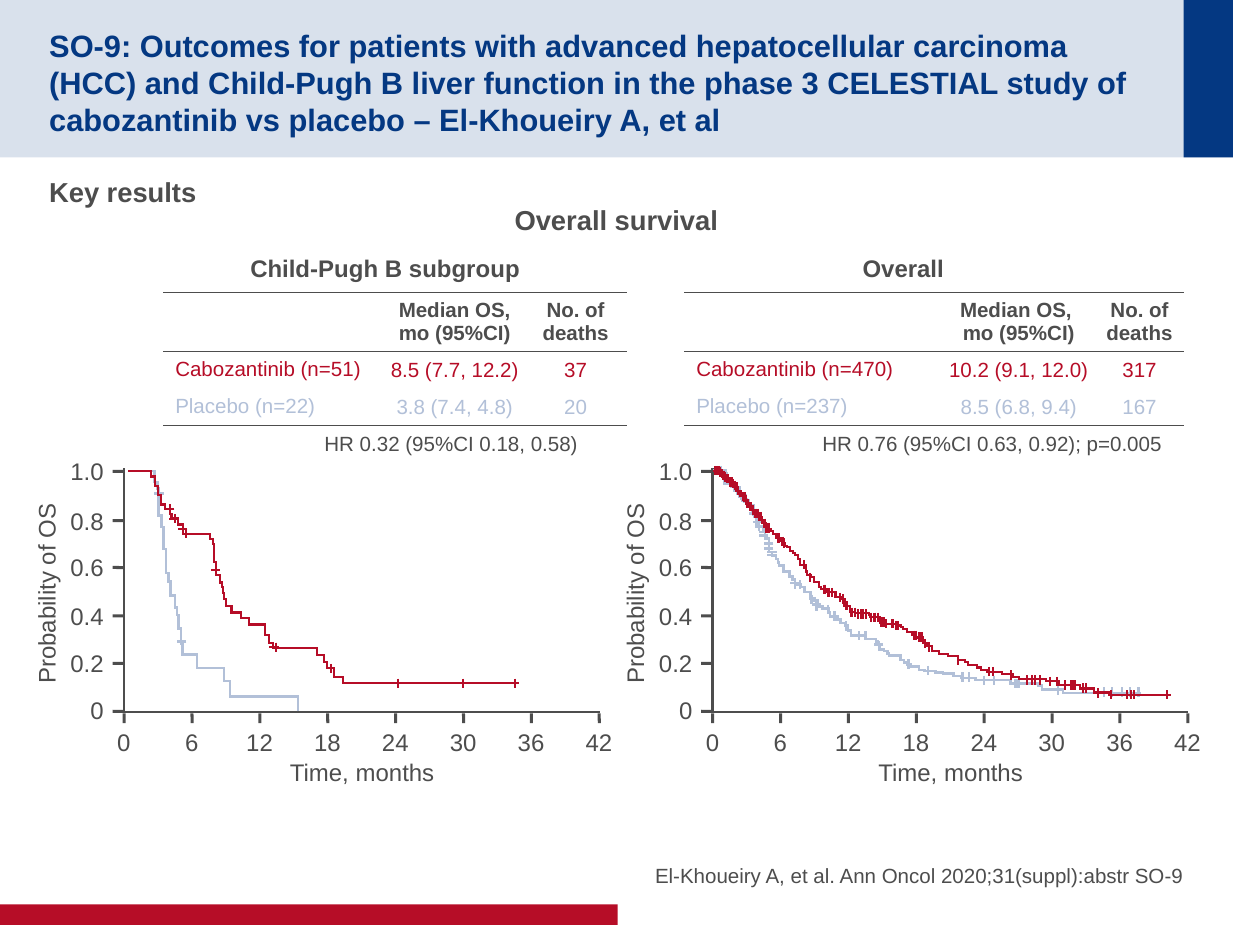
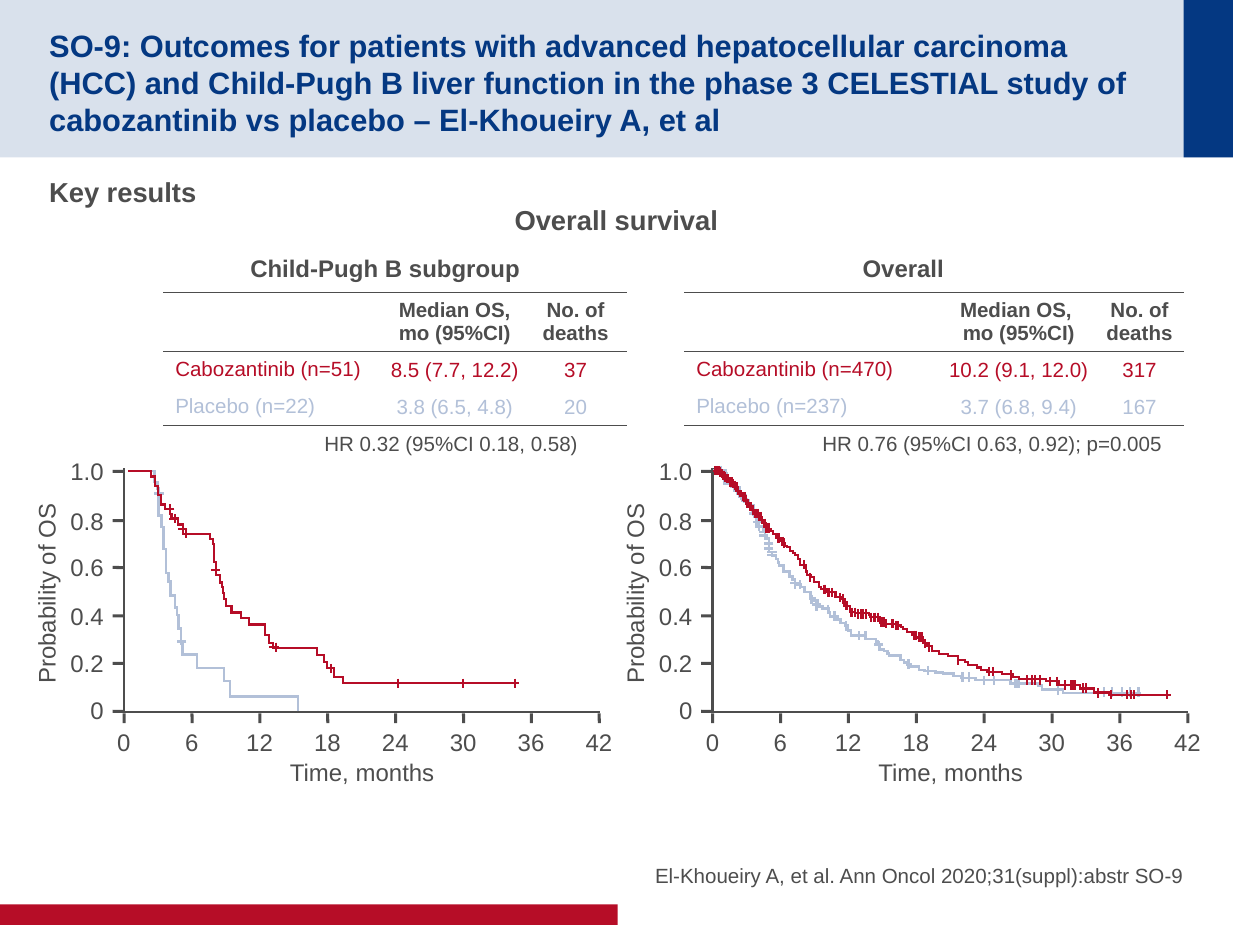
7.4: 7.4 -> 6.5 (451, 407)
n=237 8.5: 8.5 -> 3.7 (975, 407)
